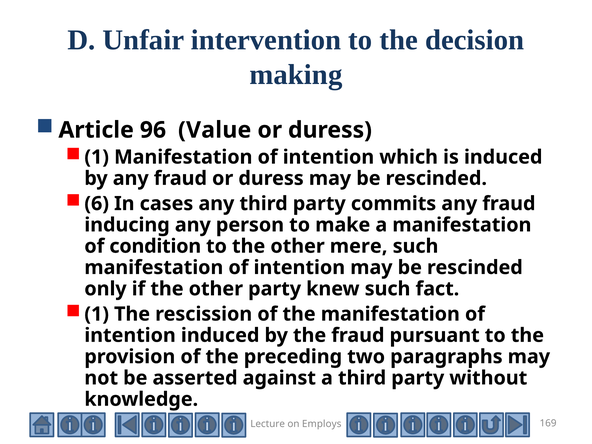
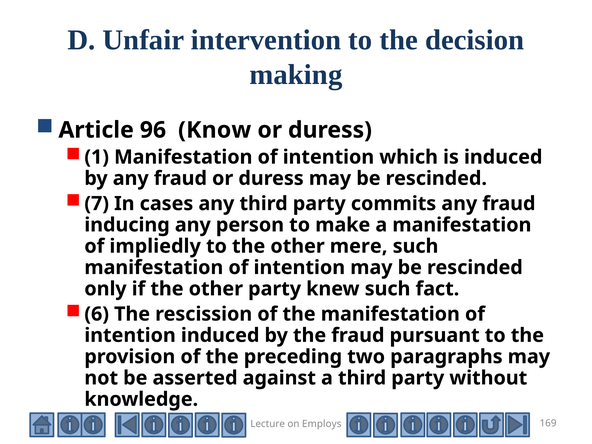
Value: Value -> Know (215, 130)
6: 6 -> 7 (97, 204)
condition: condition -> impliedly (155, 246)
1: 1 -> 6 (97, 314)
